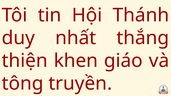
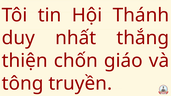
khen: khen -> chốn (76, 61)
